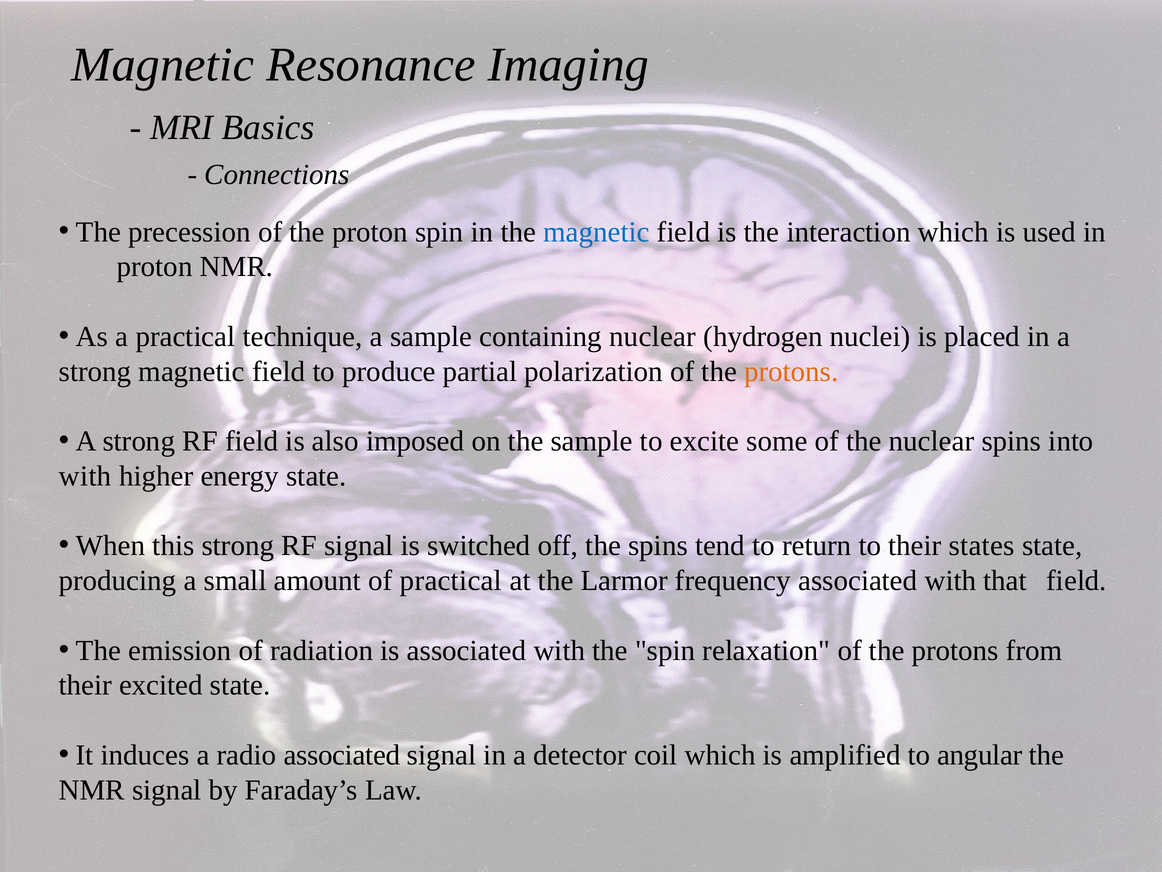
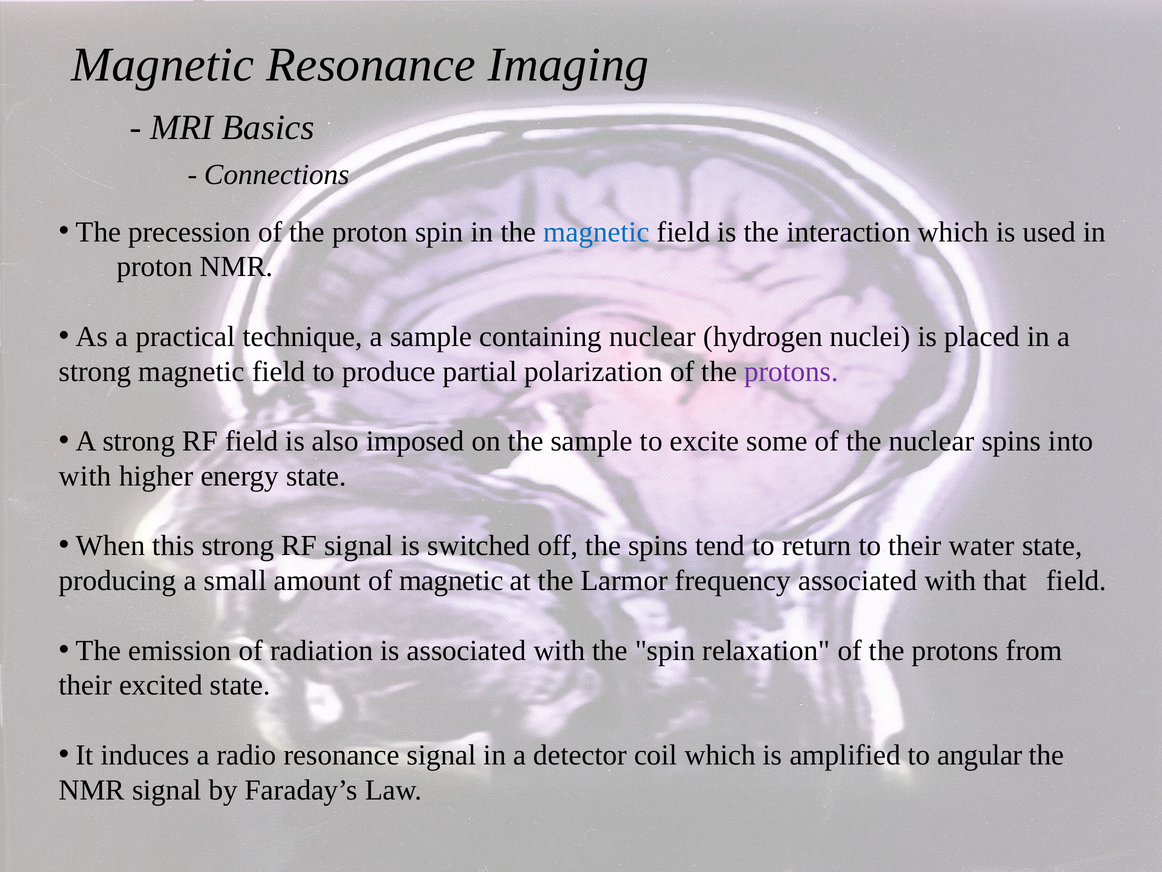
protons colour: orange -> purple (791, 371)
states: states -> water (982, 546)
of practical: practical -> magnetic (451, 580)
radio associated: associated -> resonance (342, 755)
